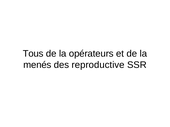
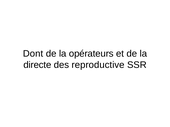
Tous: Tous -> Dont (33, 54)
menés: menés -> directe (37, 65)
